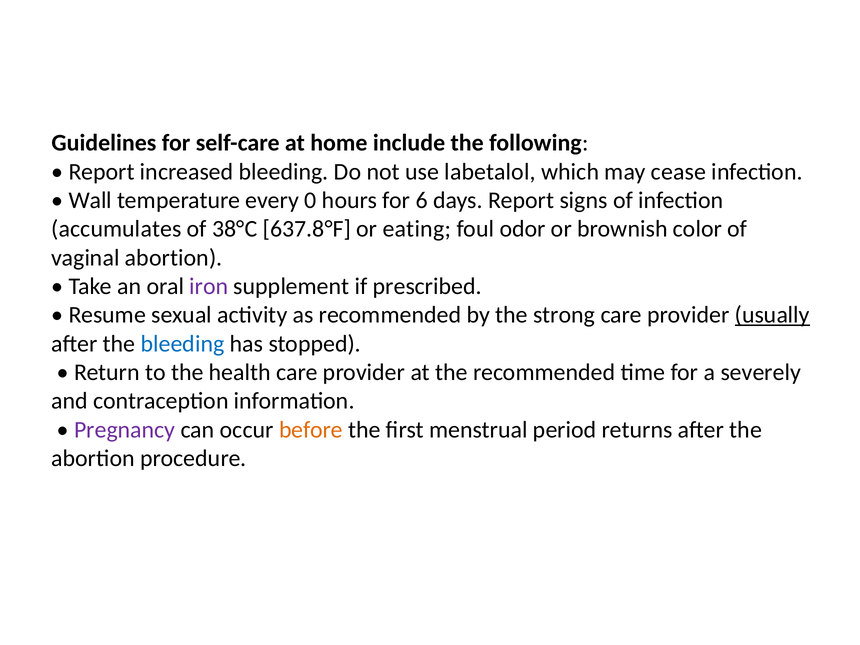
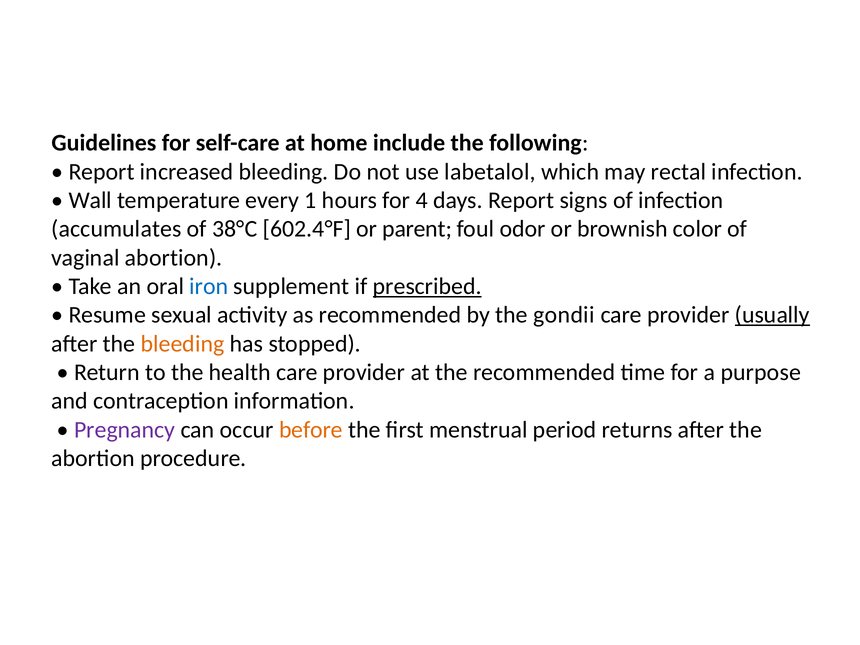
cease: cease -> rectal (678, 172)
0: 0 -> 1 (311, 200)
6: 6 -> 4 (422, 200)
637.8°F: 637.8°F -> 602.4°F (307, 229)
eating: eating -> parent (417, 229)
iron colour: purple -> blue (209, 286)
prescribed underline: none -> present (427, 286)
strong: strong -> gondii (564, 315)
bleeding colour: blue -> orange (183, 344)
severely: severely -> purpose (761, 372)
